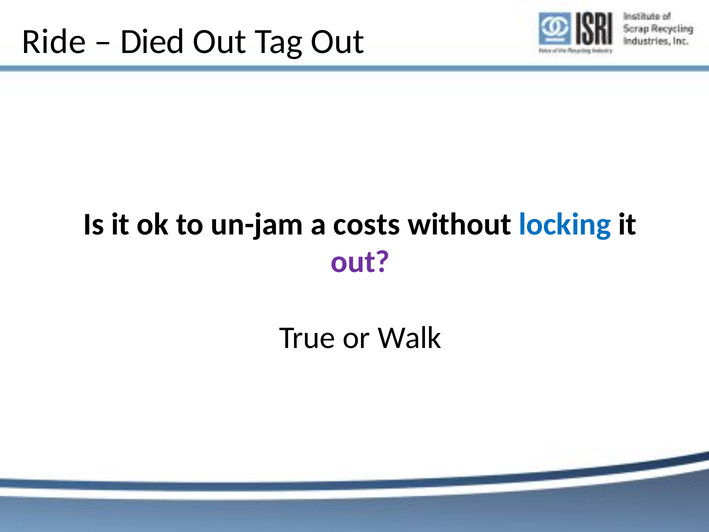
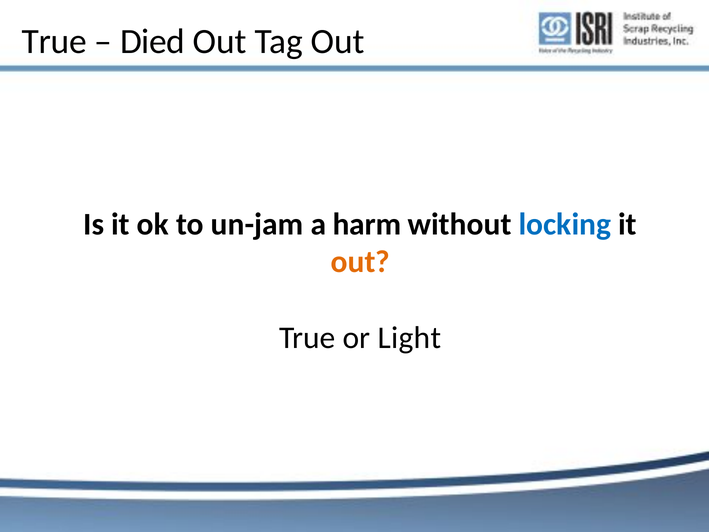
Ride: Ride -> True (54, 41)
costs: costs -> harm (367, 224)
out colour: purple -> orange (360, 262)
Walk: Walk -> Light (409, 338)
